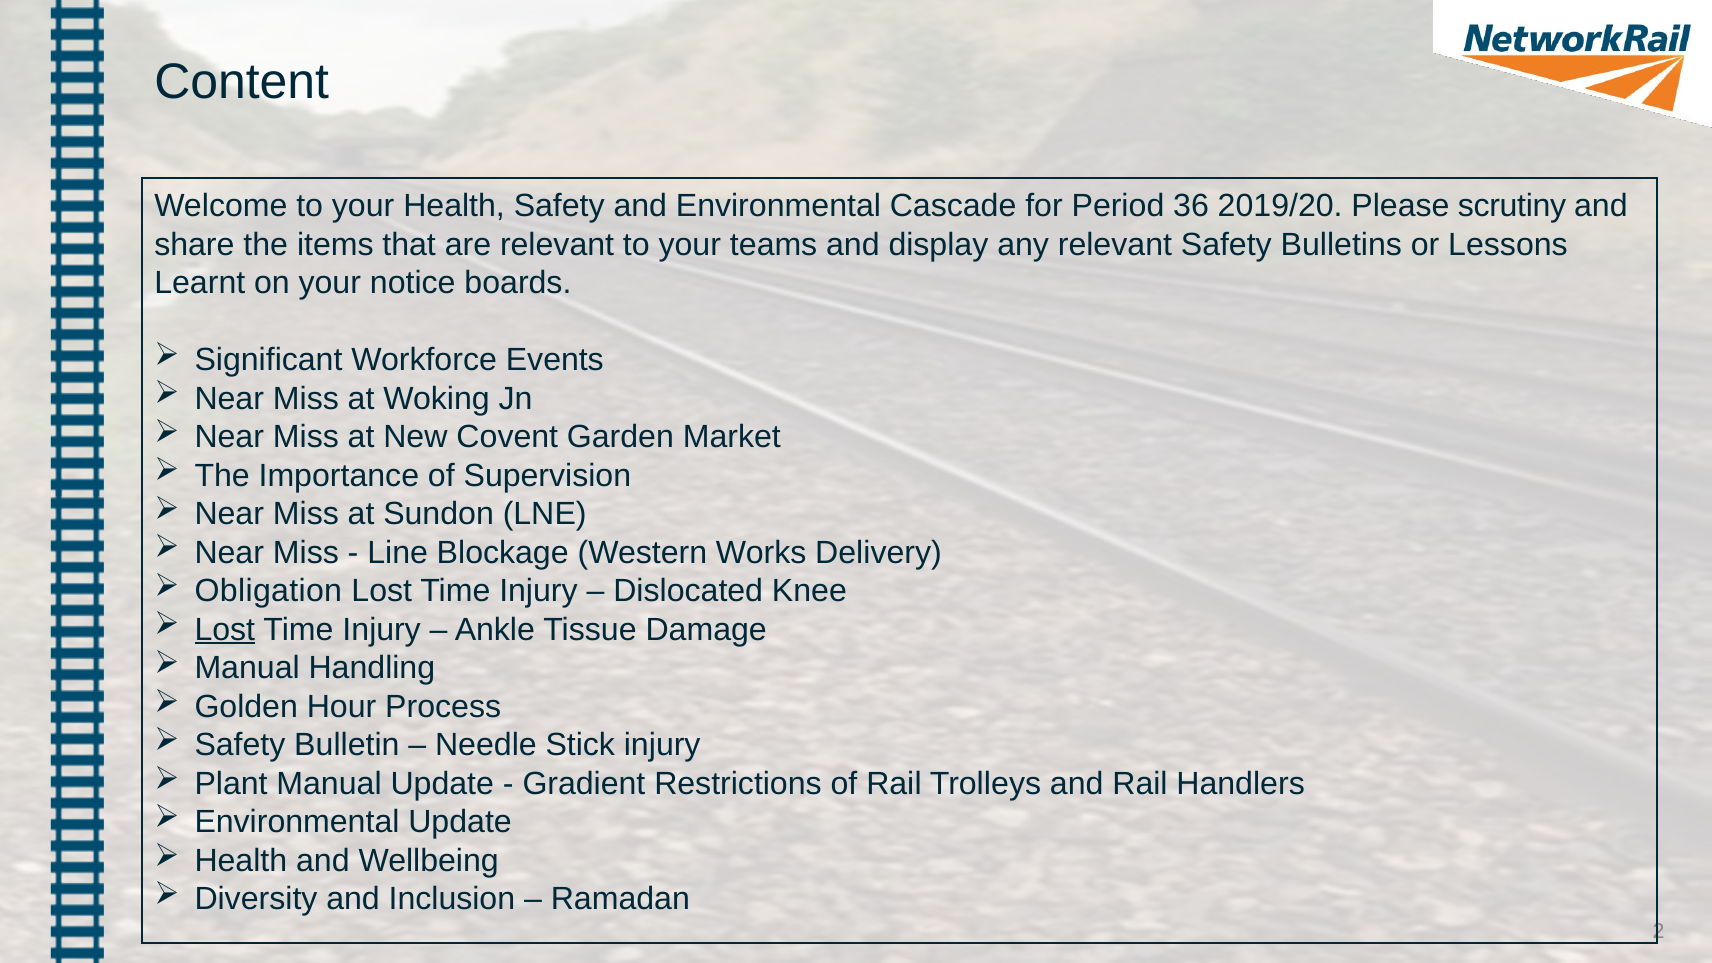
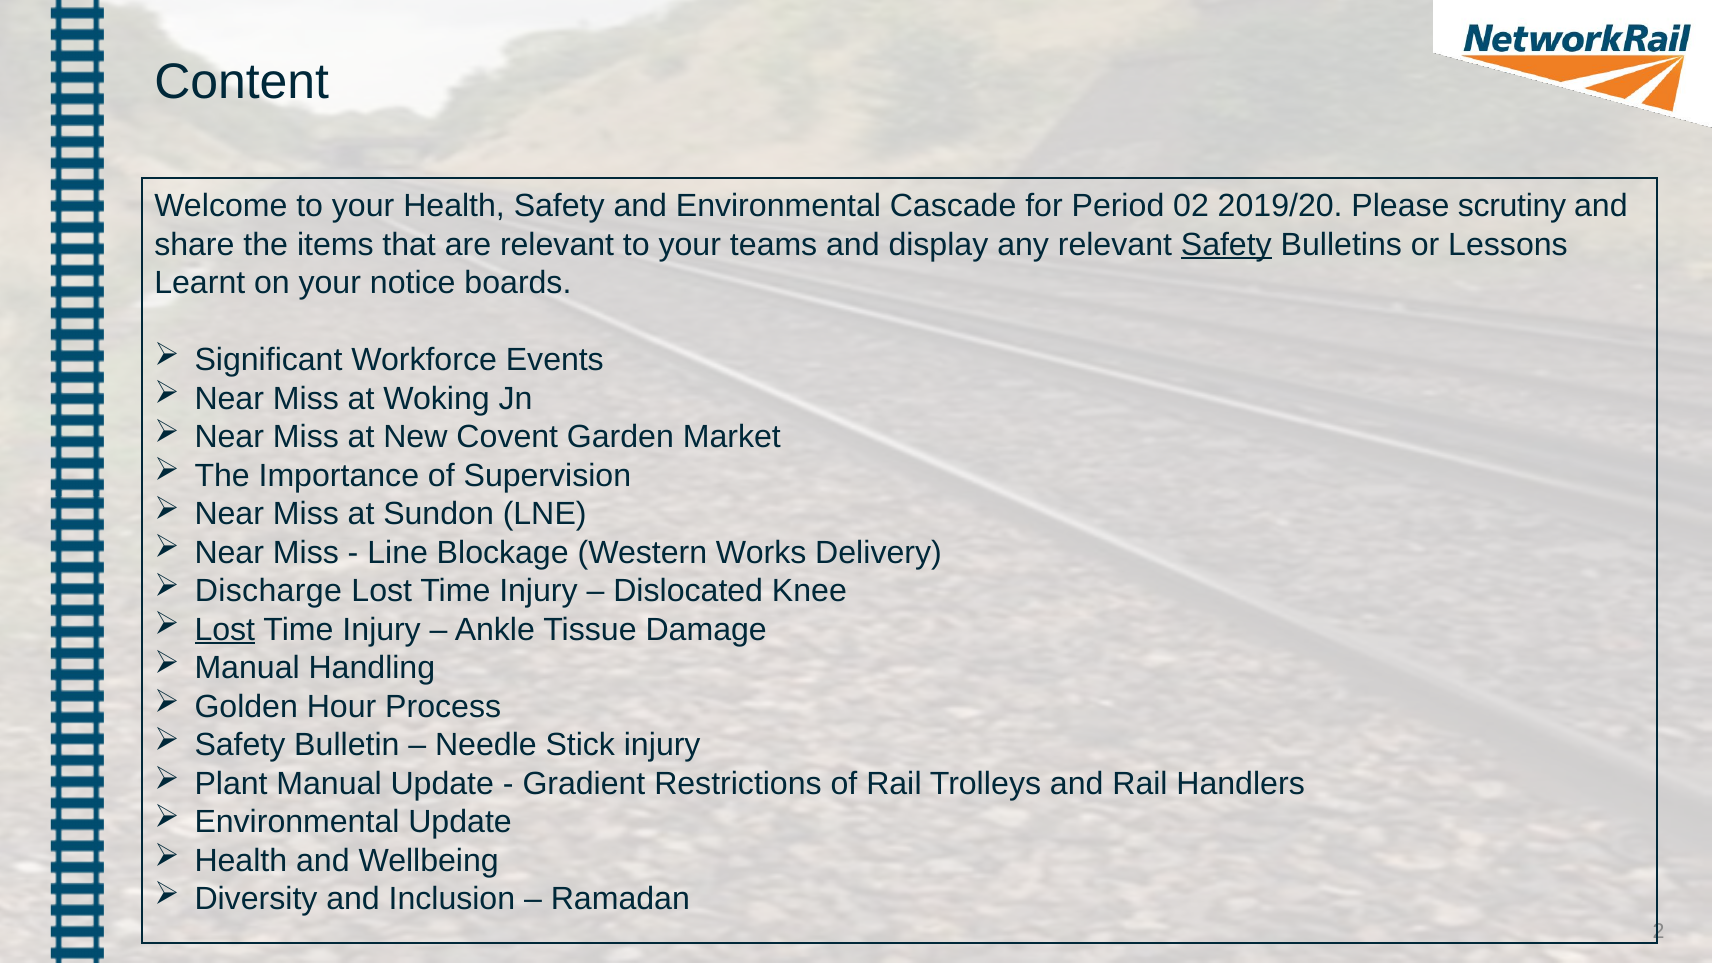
36: 36 -> 02 (1191, 206)
Safety underline: none -> present (1226, 244)
Obligation: Obligation -> Discharge (268, 591)
